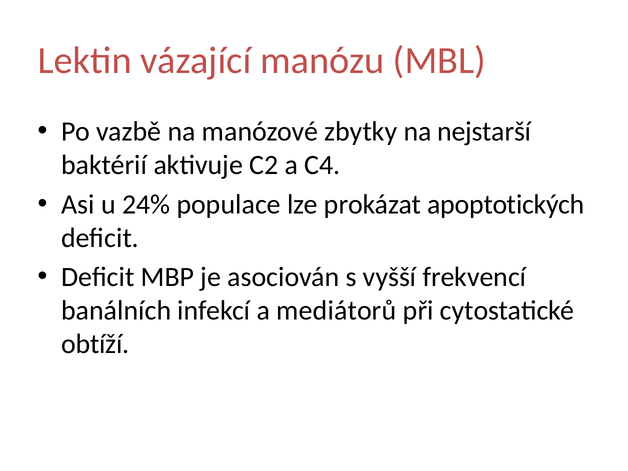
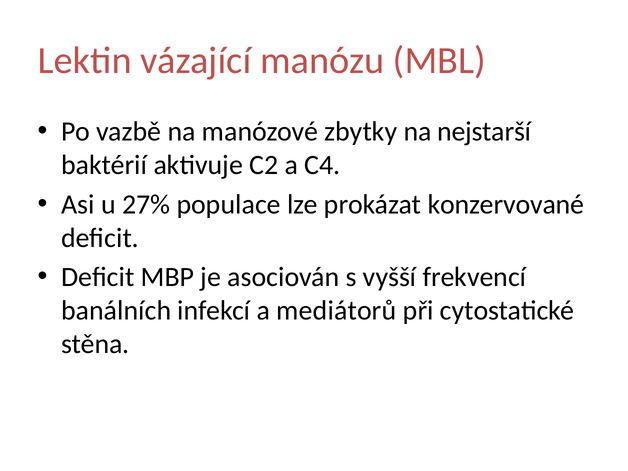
24%: 24% -> 27% (146, 204)
apoptotických: apoptotických -> konzervované (506, 204)
obtíží: obtíží -> stěna (95, 344)
